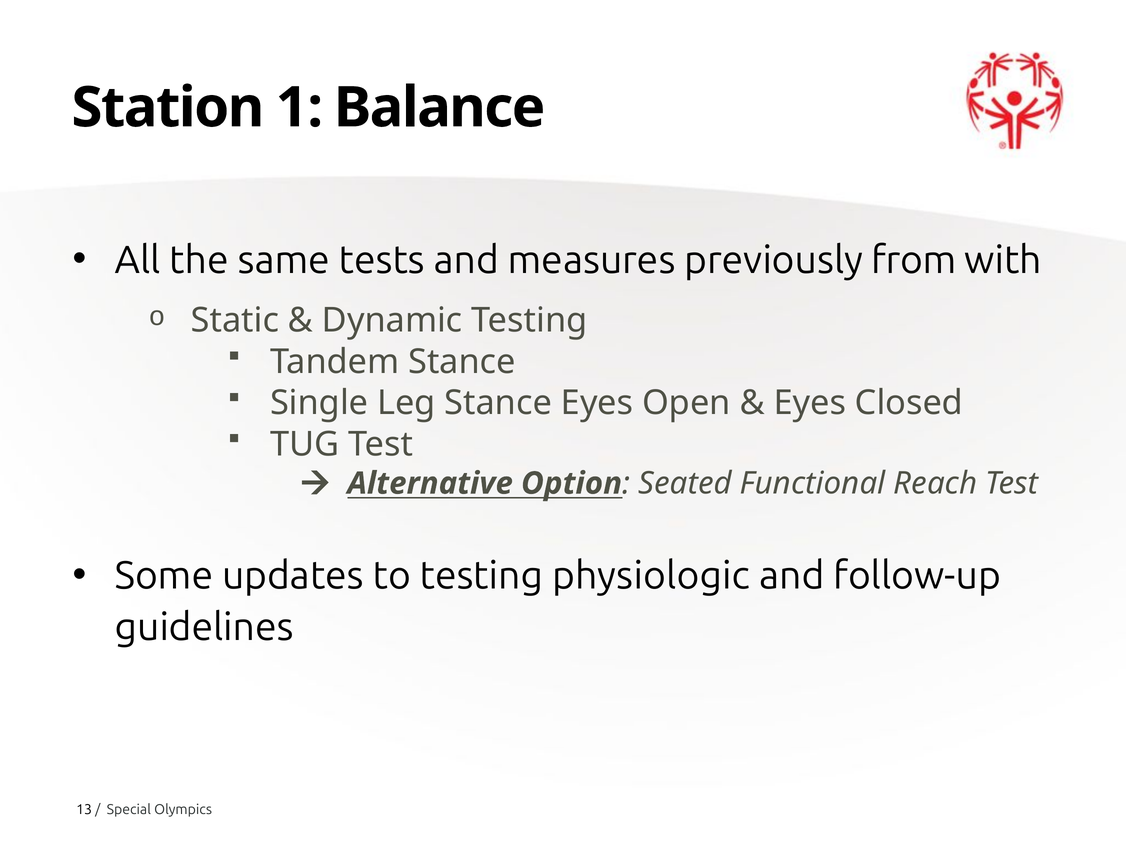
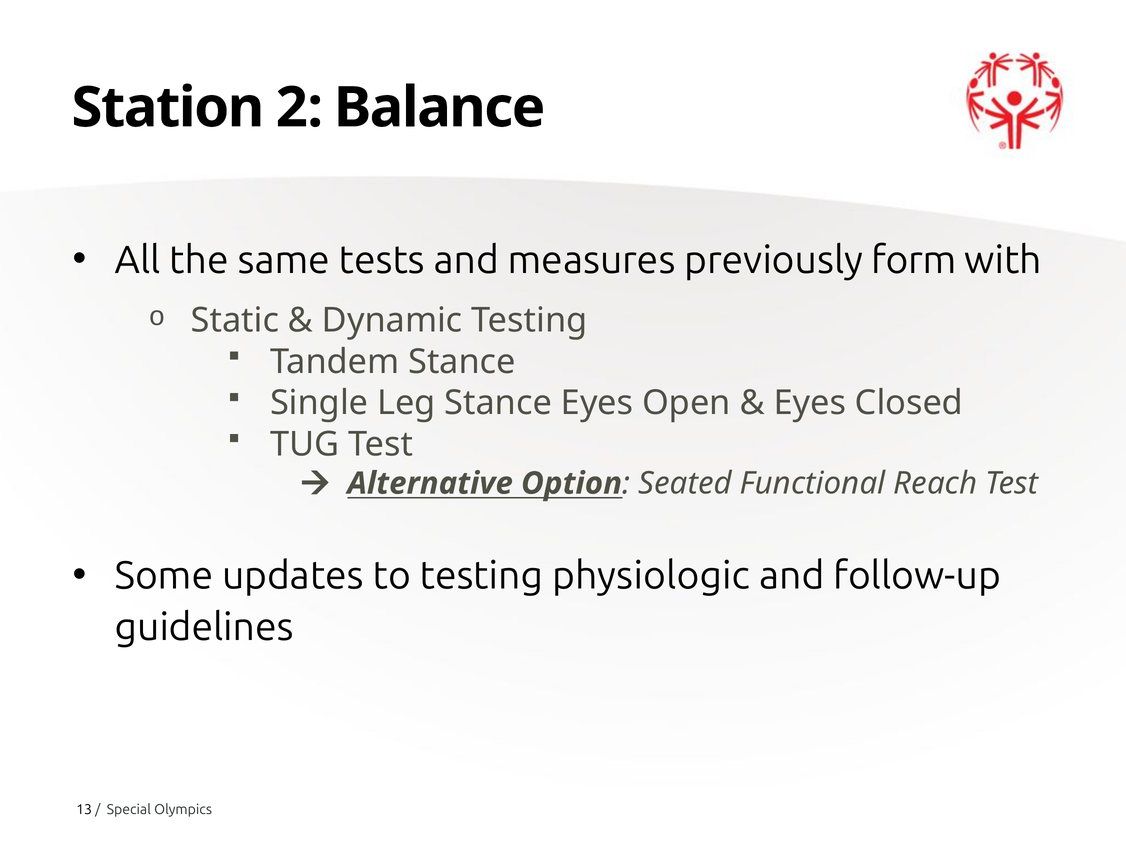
1: 1 -> 2 (299, 108)
from: from -> form (914, 260)
